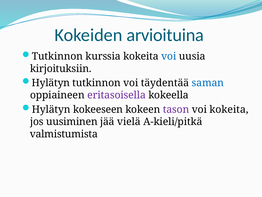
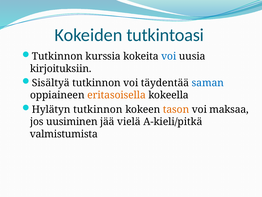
arvioituina: arvioituina -> tutkintoasi (165, 35)
Hylätyn: Hylätyn -> Sisältyä (51, 83)
eritasoisella colour: purple -> orange (117, 95)
Hylätyn kokeeseen: kokeeseen -> tutkinnon (98, 109)
tason colour: purple -> orange (176, 109)
voi kokeita: kokeita -> maksaa (229, 109)
